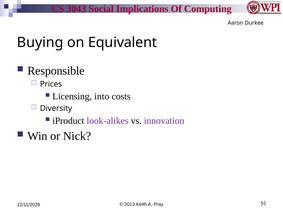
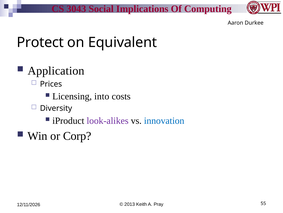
Buying: Buying -> Protect (40, 42)
Responsible: Responsible -> Application (56, 71)
innovation colour: purple -> blue (164, 120)
Nick: Nick -> Corp (77, 136)
